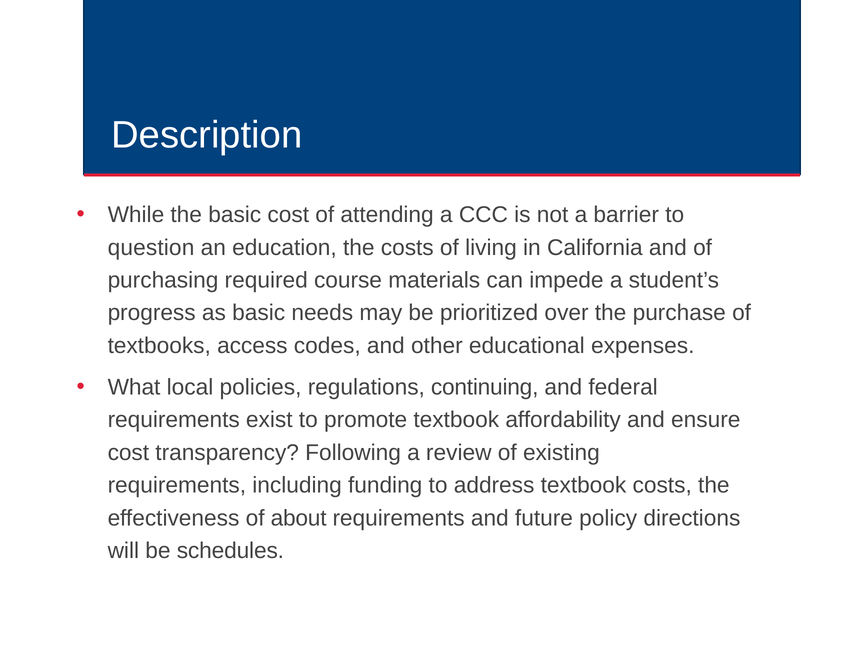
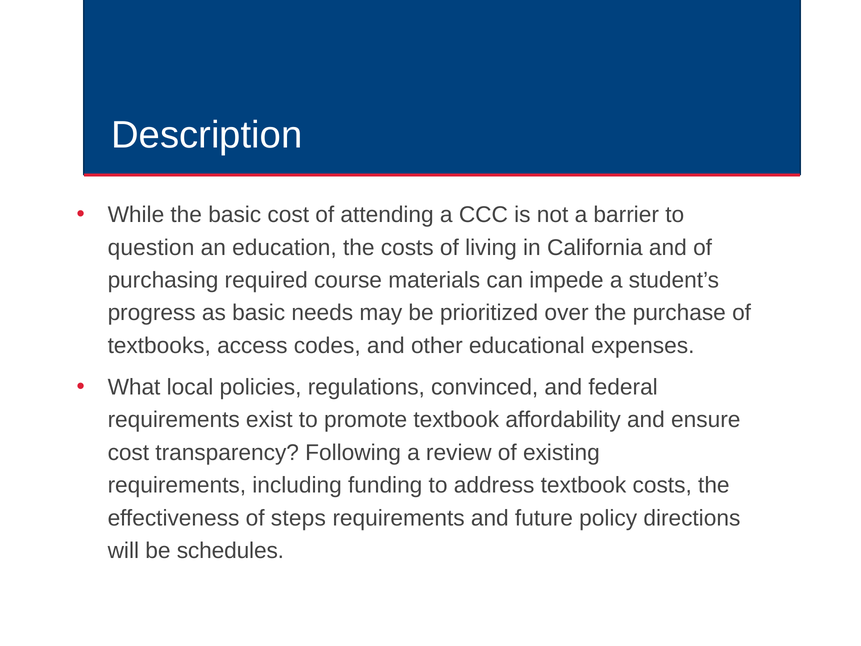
continuing: continuing -> convinced (485, 387)
about: about -> steps (298, 518)
